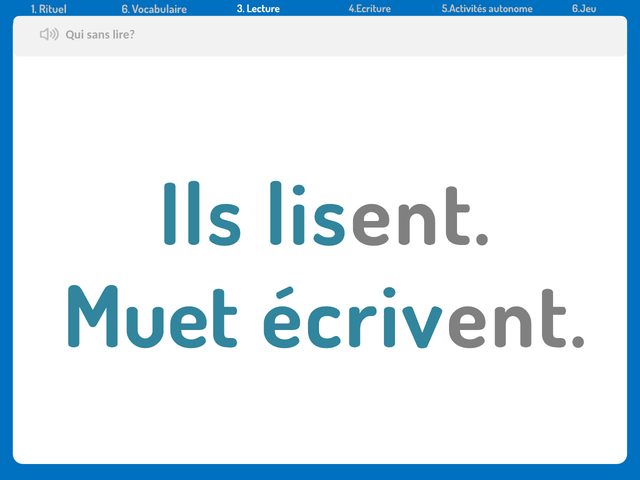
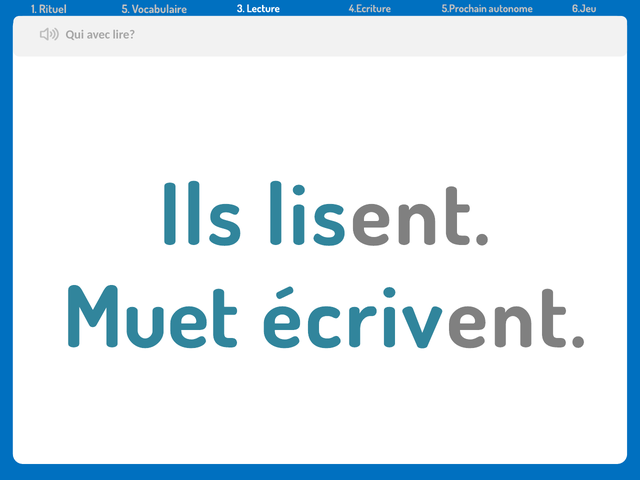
6: 6 -> 5 (126, 9)
5.Activités: 5.Activités -> 5.Prochain (464, 9)
sans: sans -> avec (98, 35)
